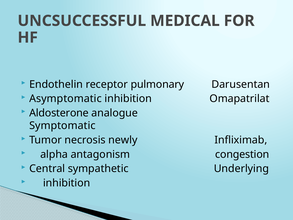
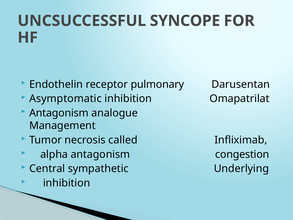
MEDICAL: MEDICAL -> SYNCOPE (185, 21)
Aldosterone: Aldosterone -> Antagonism (59, 113)
Symptomatic: Symptomatic -> Management (62, 126)
newly: newly -> called (123, 140)
